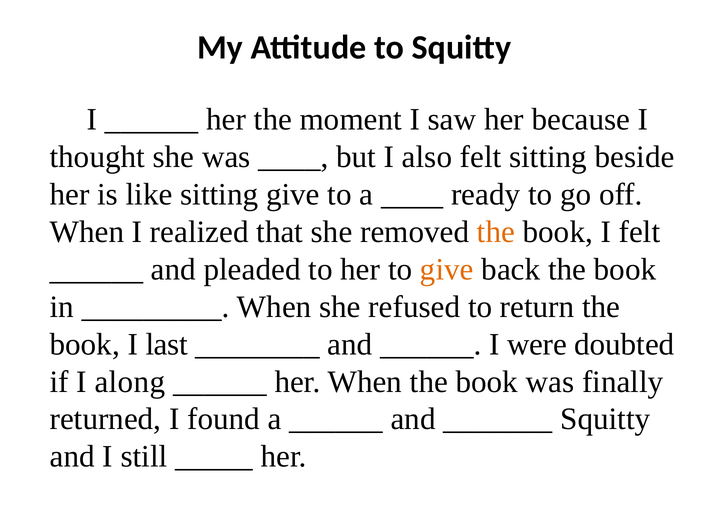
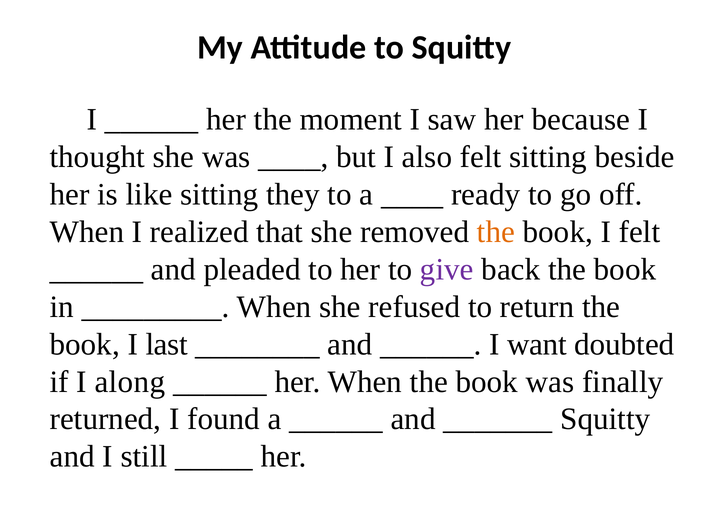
sitting give: give -> they (293, 194)
give colour: orange -> purple (447, 269)
were: were -> want (537, 344)
